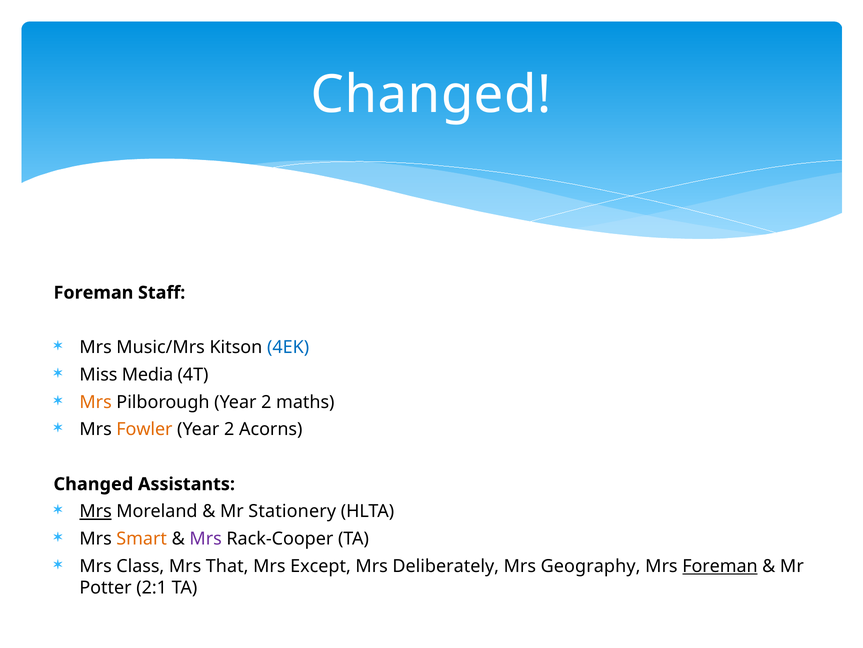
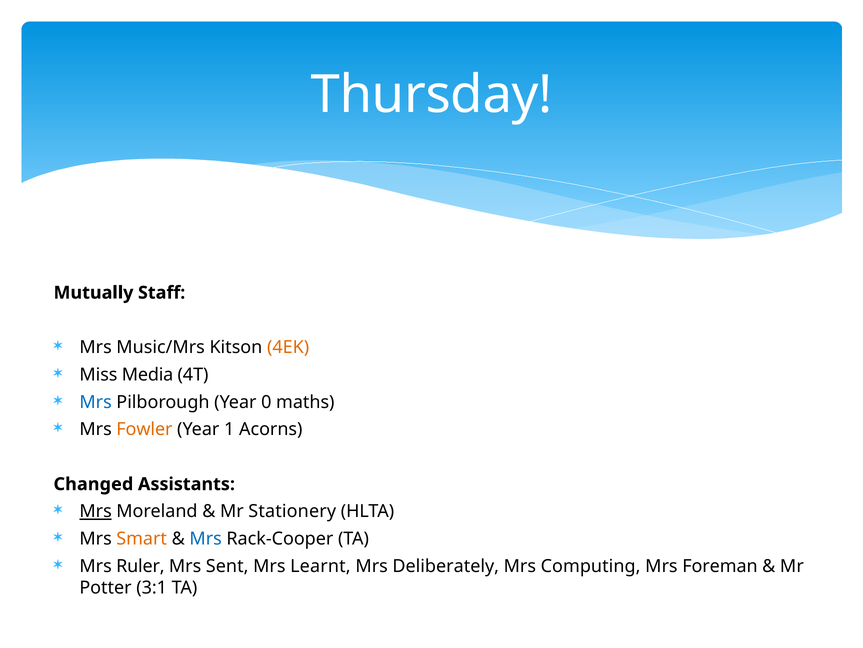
Changed: Changed -> Thursday (432, 95)
Foreman: Foreman -> Mutually (93, 292)
4EK colour: blue -> orange (288, 347)
Mrs colour: orange -> blue (96, 402)
Pilborough Year 2: 2 -> 0 (266, 402)
2: 2 -> 1 (229, 429)
Mrs colour: purple -> blue (206, 538)
Class: Class -> Ruler (140, 566)
That: That -> Sent (227, 566)
Except: Except -> Learnt (320, 566)
Geography: Geography -> Computing (591, 566)
Foreman underline: present -> none (720, 566)
2:1: 2:1 -> 3:1 (152, 587)
